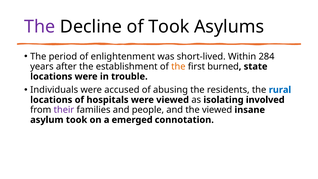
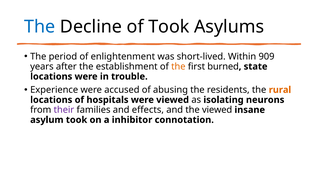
The colour: purple -> blue (40, 27)
284: 284 -> 909 (267, 56)
Individuals: Individuals -> Experience (54, 90)
rural colour: blue -> orange (280, 90)
involved: involved -> neurons (265, 100)
people: people -> effects (148, 110)
emerged: emerged -> inhibitor (132, 120)
